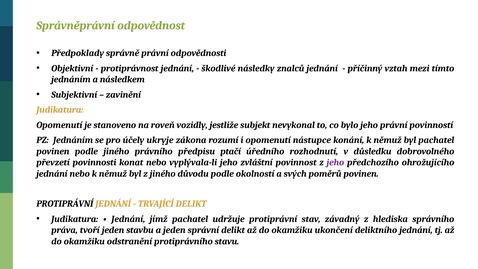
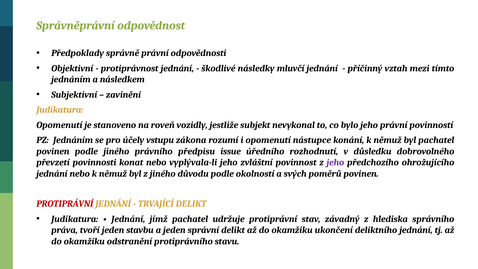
znalců: znalců -> mluvčí (291, 68)
ukryje: ukryje -> vstupu (160, 140)
ptačí: ptačí -> issue (231, 151)
PROTIPRÁVNÍ colour: black -> red (65, 204)
